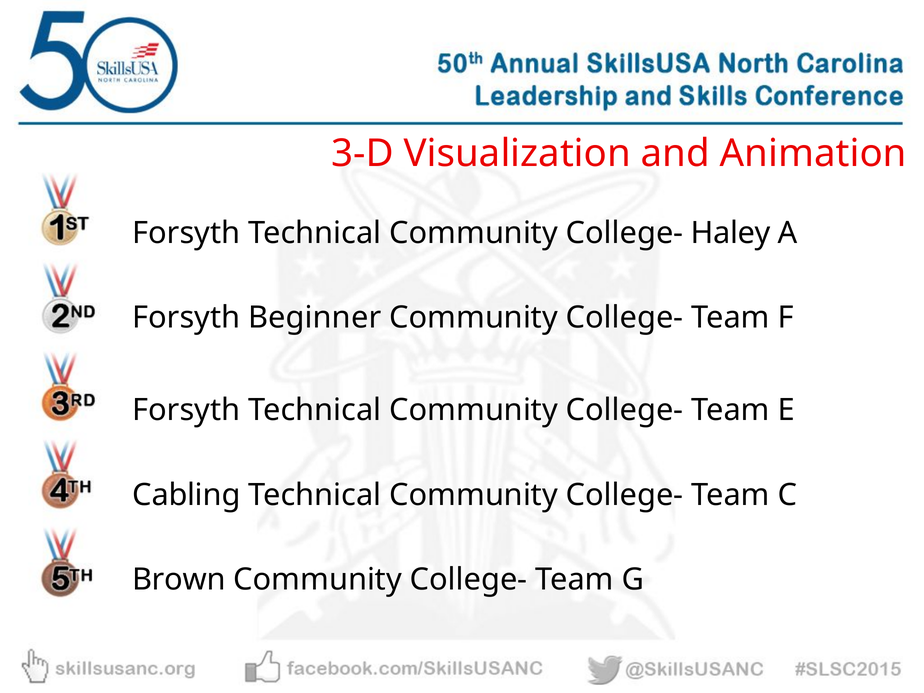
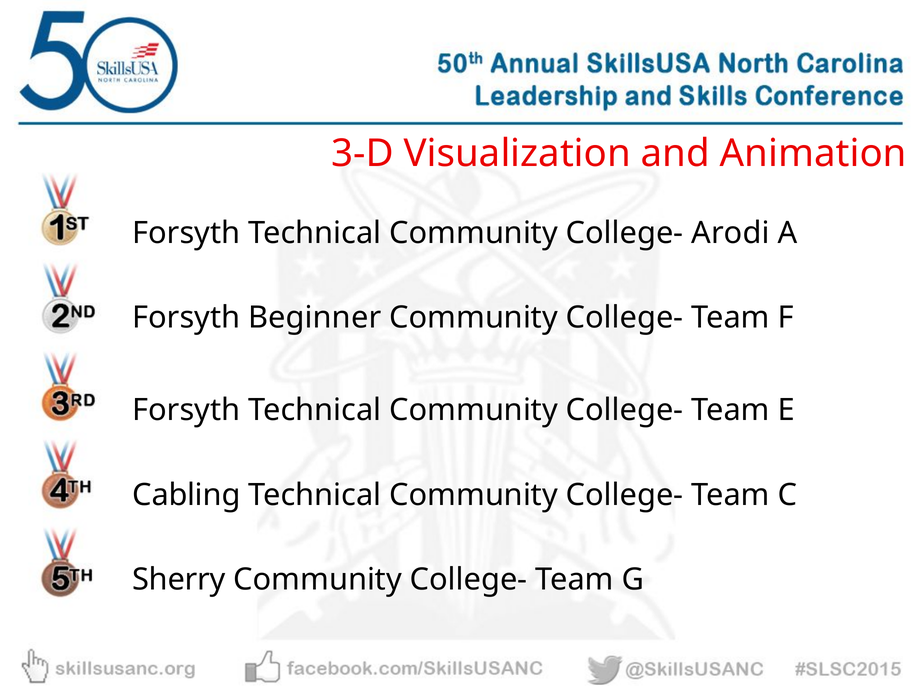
Haley: Haley -> Arodi (730, 233)
Brown: Brown -> Sherry (179, 580)
